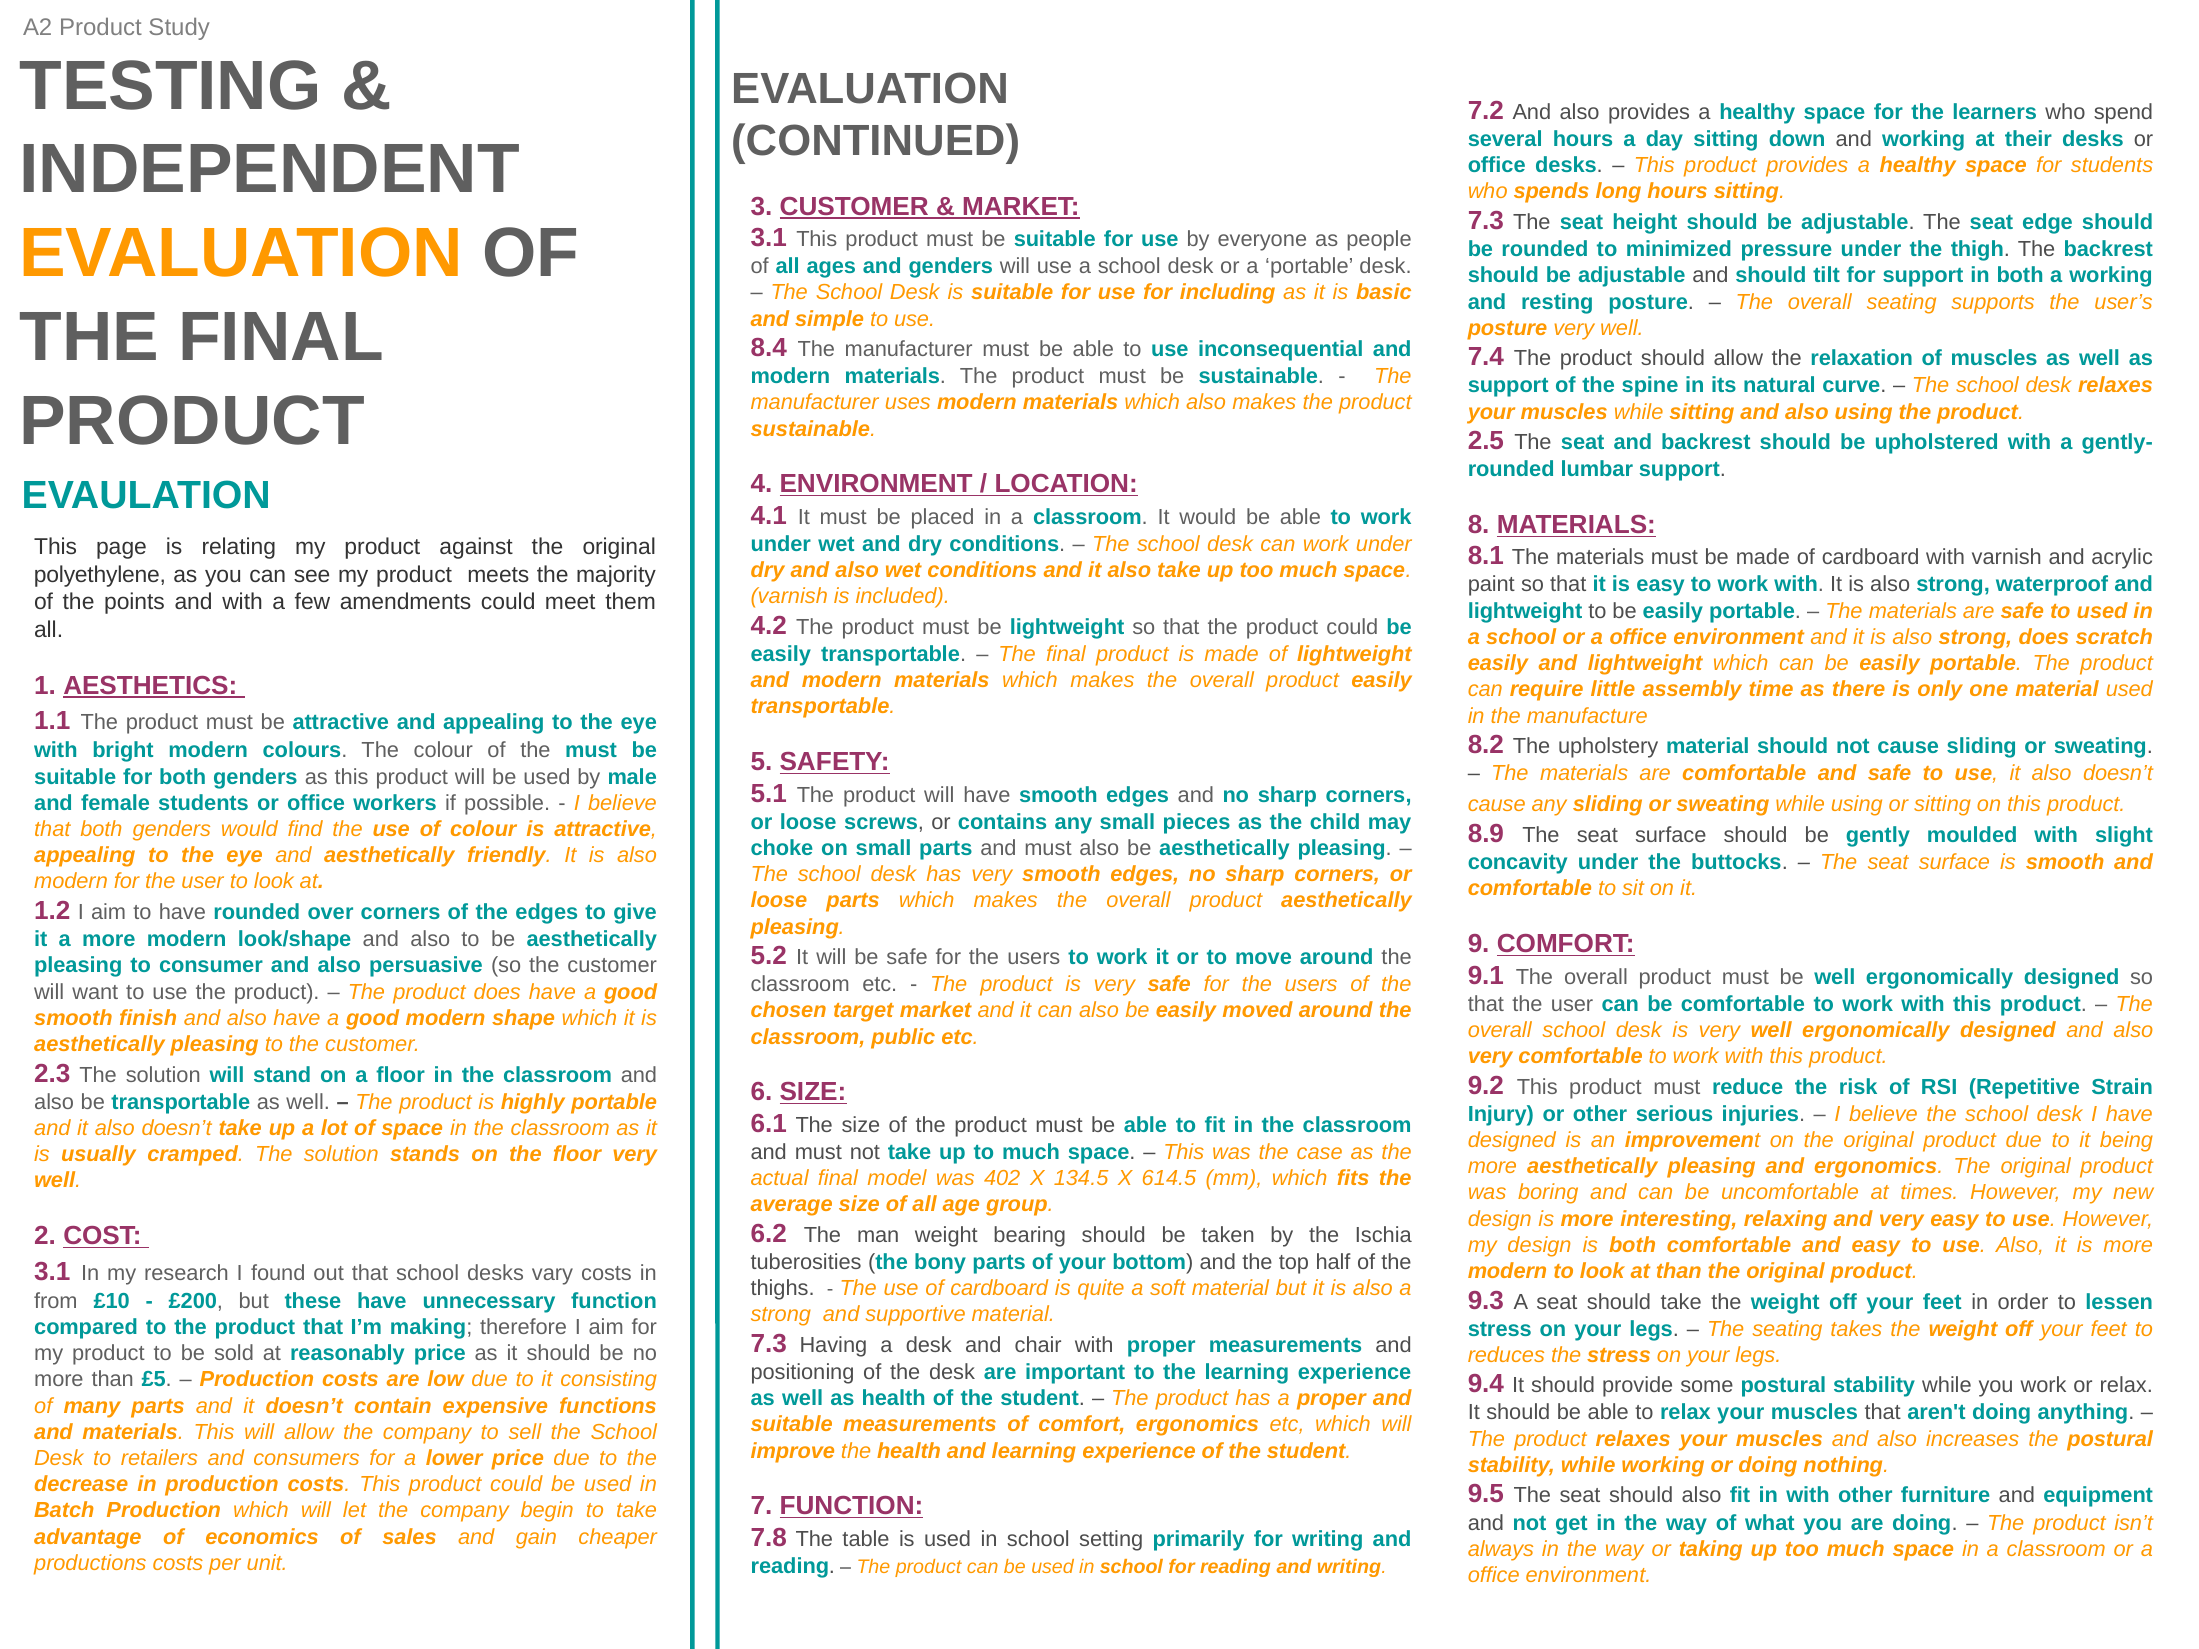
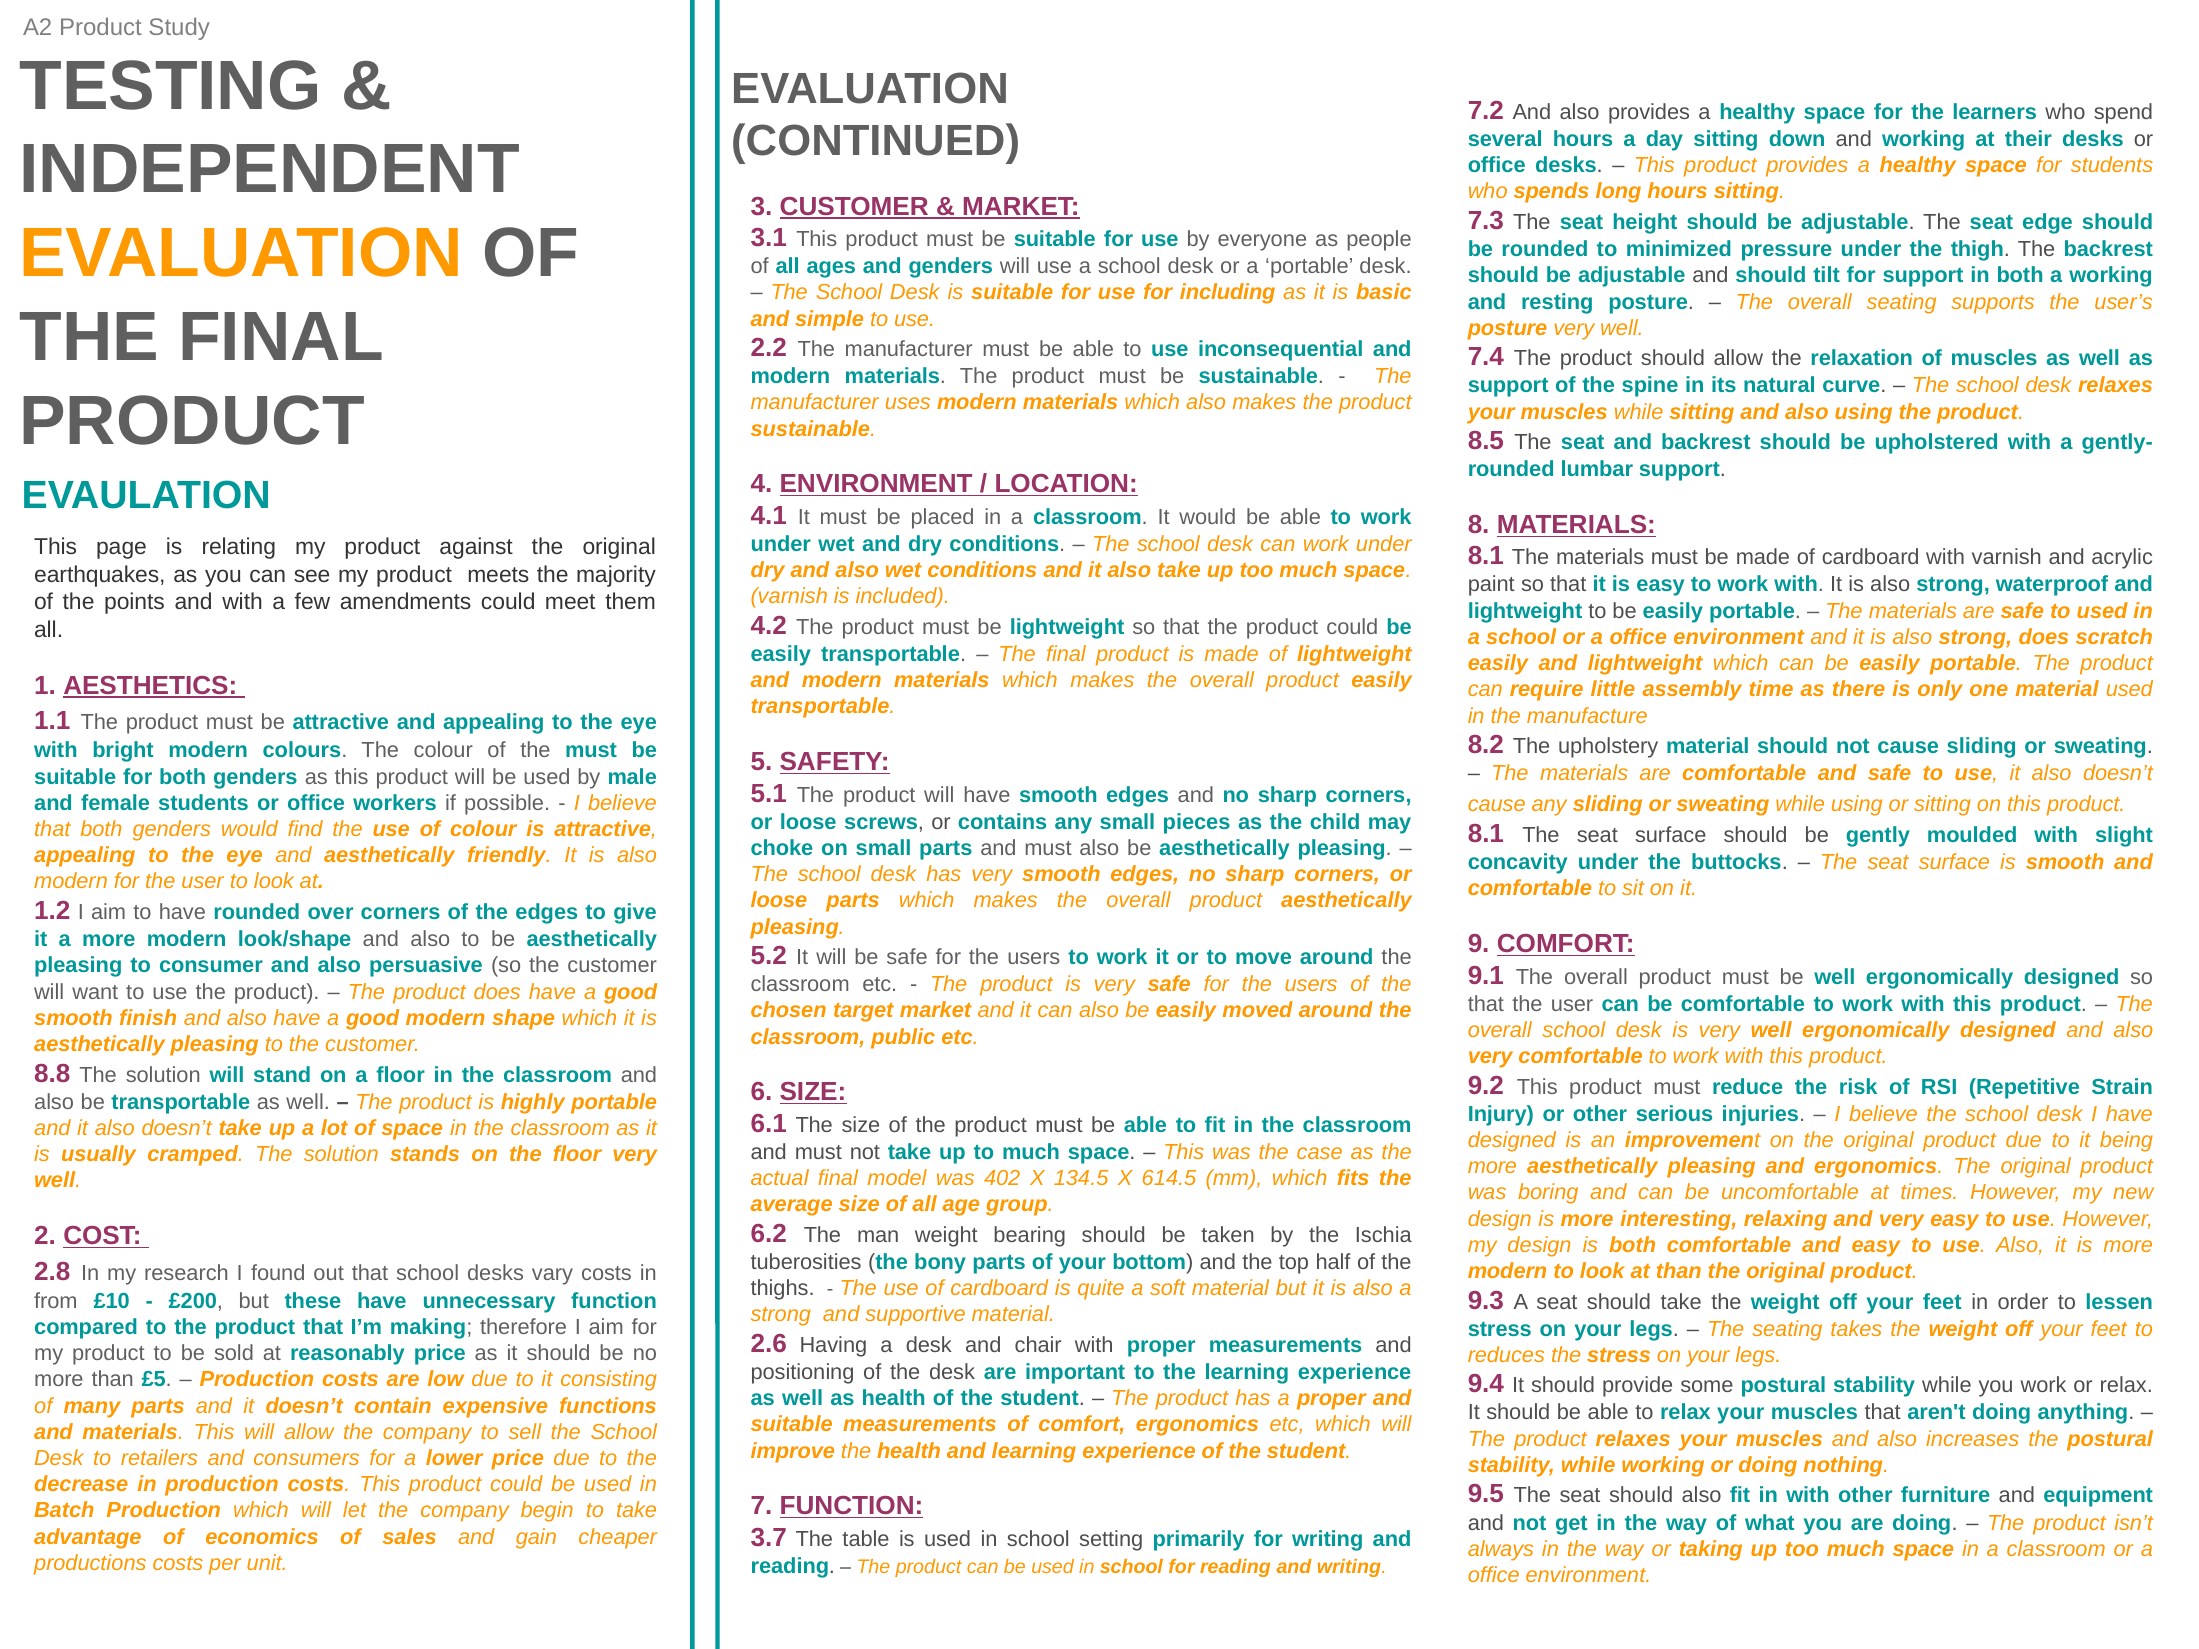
8.4: 8.4 -> 2.2 (769, 348)
2.5: 2.5 -> 8.5 (1486, 441)
polyethylene: polyethylene -> earthquakes (100, 575)
8.9: 8.9 -> 8.1 (1486, 834)
2.3: 2.3 -> 8.8 (52, 1074)
3.1: 3.1 -> 2.8 (52, 1272)
7.3: 7.3 -> 2.6 (769, 1344)
7.8: 7.8 -> 3.7 (769, 1538)
